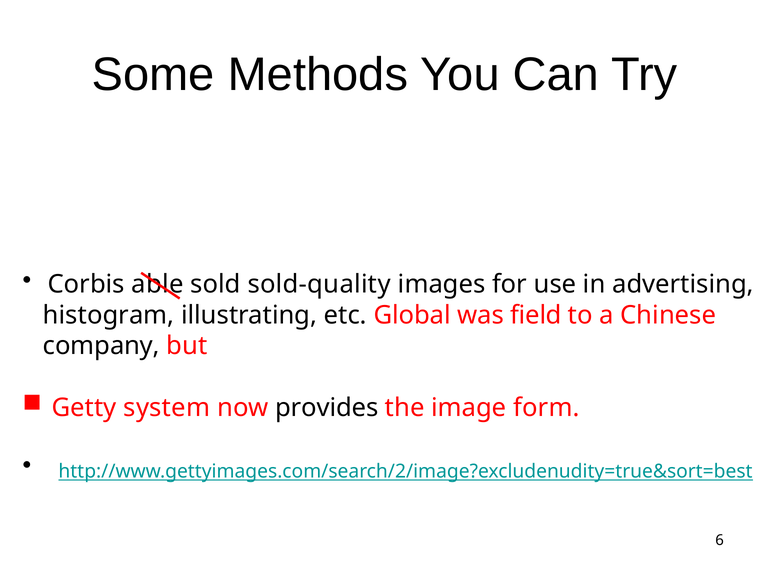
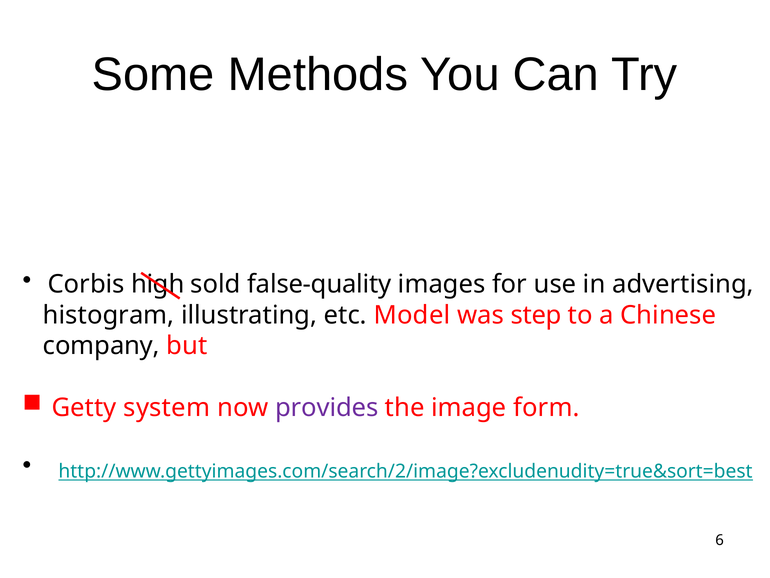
able: able -> high (158, 284)
sold-quality: sold-quality -> false-quality (319, 284)
Global: Global -> Model (412, 315)
field: field -> step (536, 315)
provides colour: black -> purple (327, 407)
